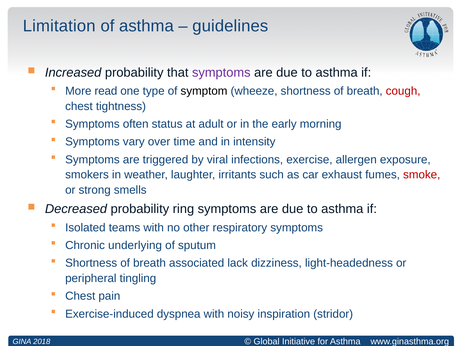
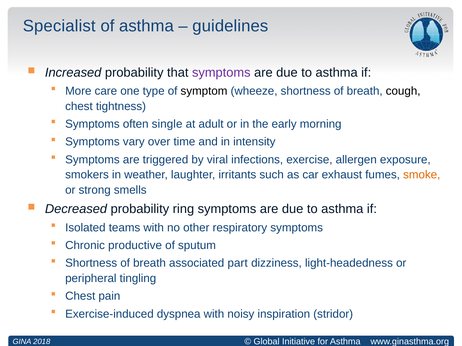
Limitation: Limitation -> Specialist (59, 26)
read: read -> care (106, 91)
cough colour: red -> black (403, 91)
status: status -> single (167, 124)
smoke colour: red -> orange (422, 175)
underlying: underlying -> productive (135, 246)
lack: lack -> part (238, 263)
